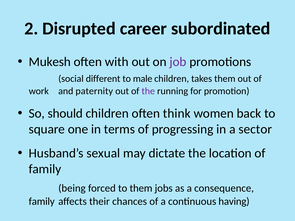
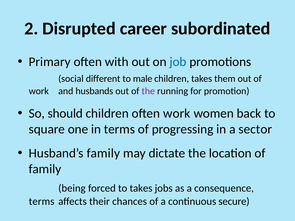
Mukesh: Mukesh -> Primary (50, 62)
job colour: purple -> blue (178, 62)
paternity: paternity -> husbands (94, 91)
often think: think -> work (177, 114)
Husband’s sexual: sexual -> family (103, 153)
to them: them -> takes (141, 188)
family: family -> terms (42, 202)
having: having -> secure (234, 202)
